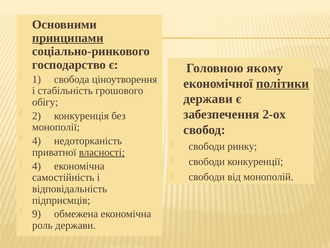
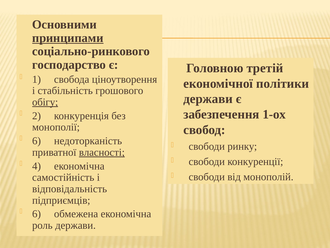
якому: якому -> третій (265, 68)
політики underline: present -> none (283, 83)
обігу underline: none -> present (45, 102)
2-ох: 2-ох -> 1-ох (274, 114)
4: 4 -> 6 (37, 141)
9: 9 -> 6 (37, 214)
